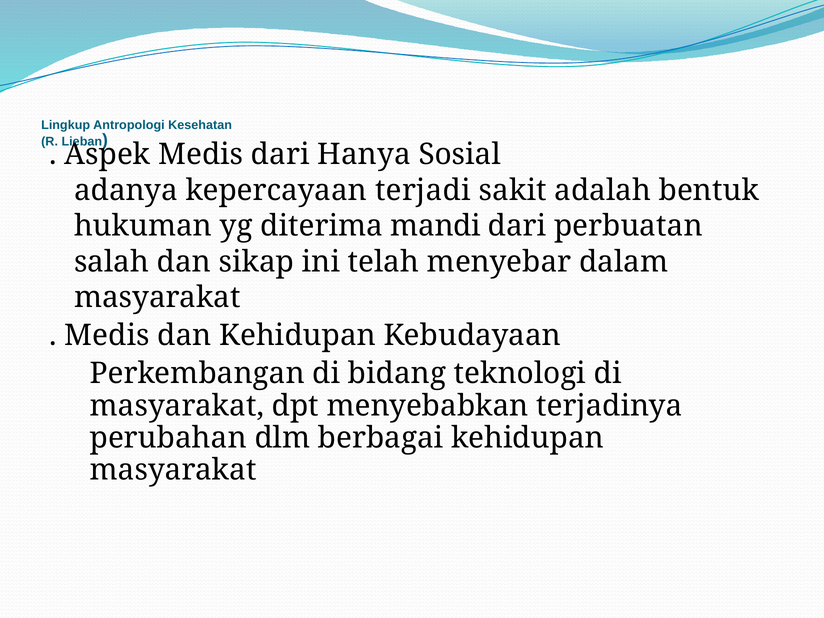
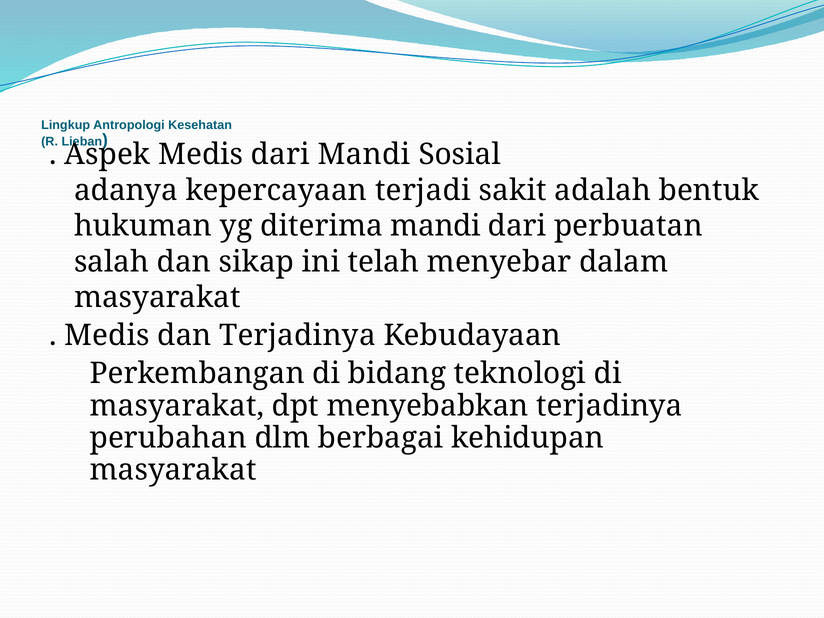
dari Hanya: Hanya -> Mandi (364, 155)
dan Kehidupan: Kehidupan -> Terjadinya (298, 335)
